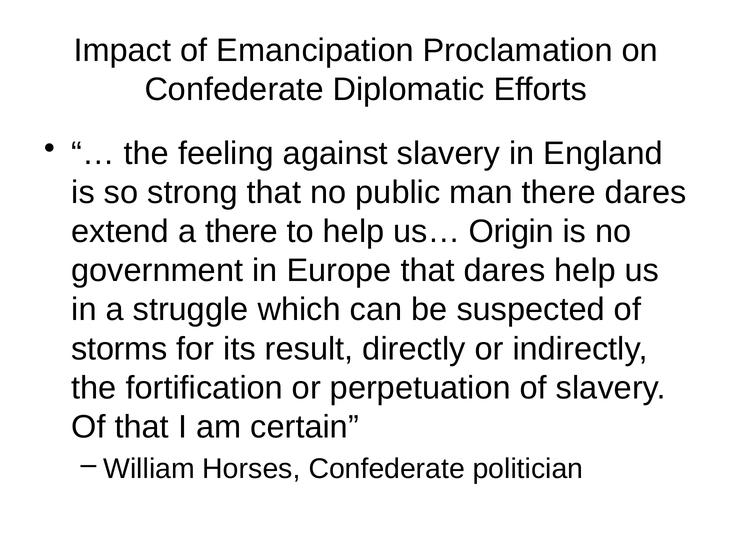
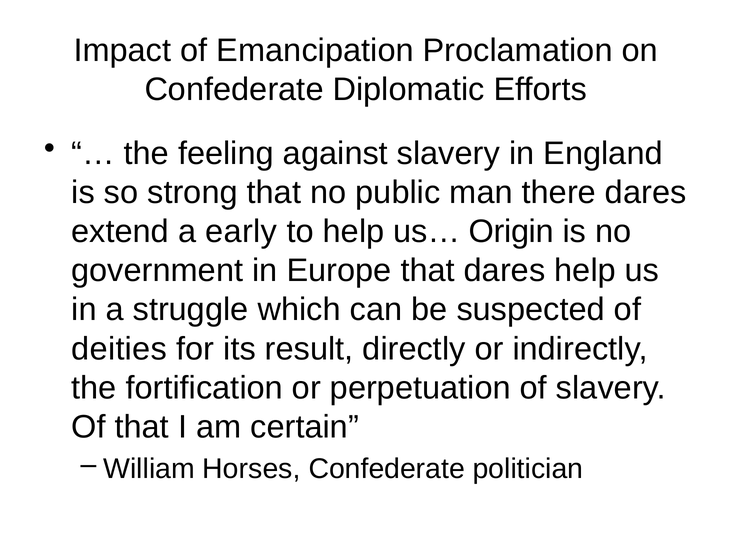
a there: there -> early (241, 232)
storms: storms -> deities (119, 349)
